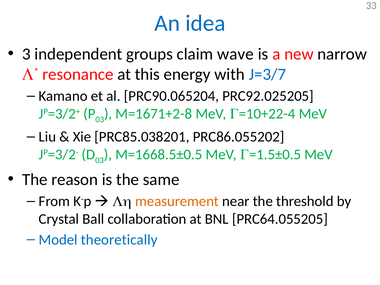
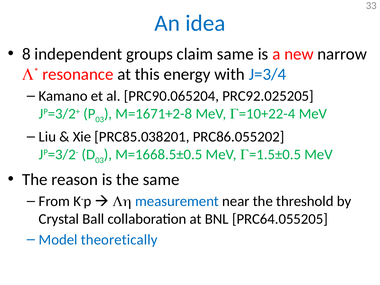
3: 3 -> 8 (26, 54)
claim wave: wave -> same (235, 54)
J=3/7: J=3/7 -> J=3/4 (267, 74)
measurement colour: orange -> blue (177, 201)
